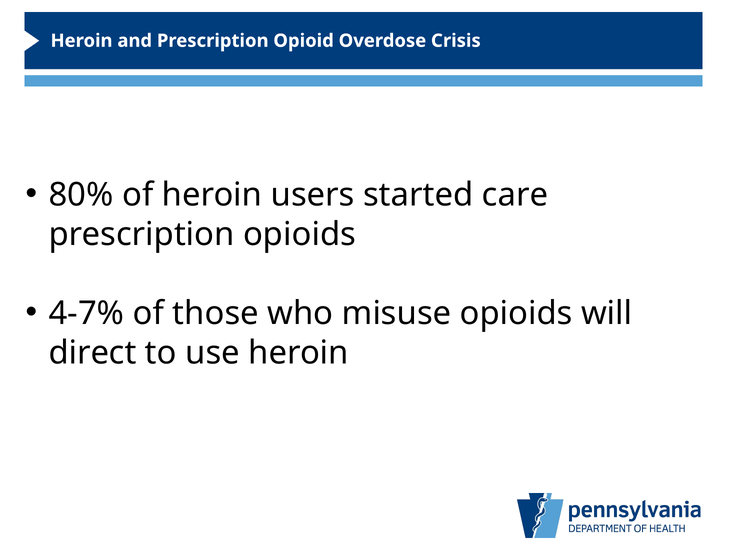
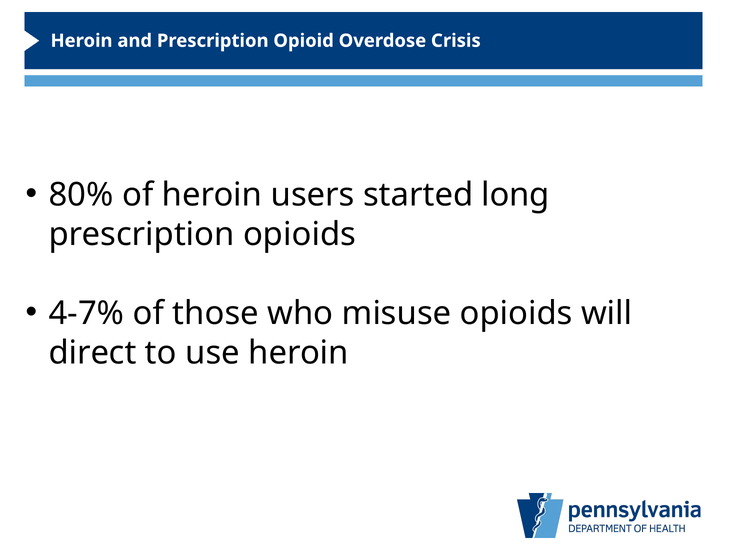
care: care -> long (515, 195)
